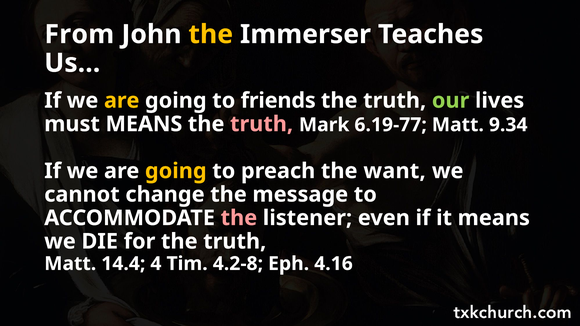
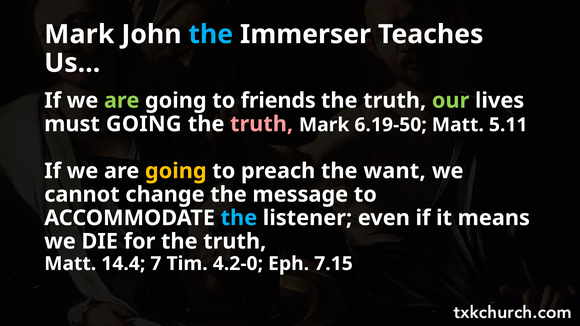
From: From -> Mark (79, 34)
the colour: yellow -> light blue (211, 34)
are colour: yellow -> light green (122, 101)
must MEANS: MEANS -> GOING (144, 124)
6.19-77: 6.19-77 -> 6.19-50 (391, 125)
9.34: 9.34 -> 5.11 (508, 125)
the colour: pink -> light blue (239, 218)
4: 4 -> 7 (156, 264)
4.2-8: 4.2-8 -> 4.2-0 (238, 264)
4.16: 4.16 -> 7.15 (333, 264)
